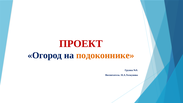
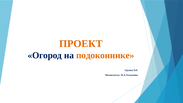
ПРОЕКТ colour: red -> orange (81, 44)
